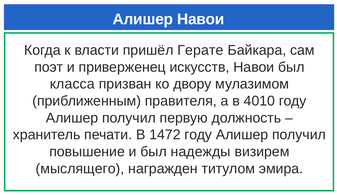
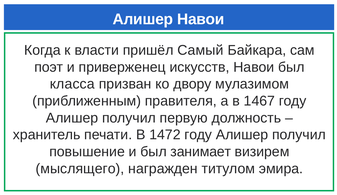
Герате: Герате -> Самый (200, 50)
4010: 4010 -> 1467 (259, 101)
надежды: надежды -> занимает (201, 151)
